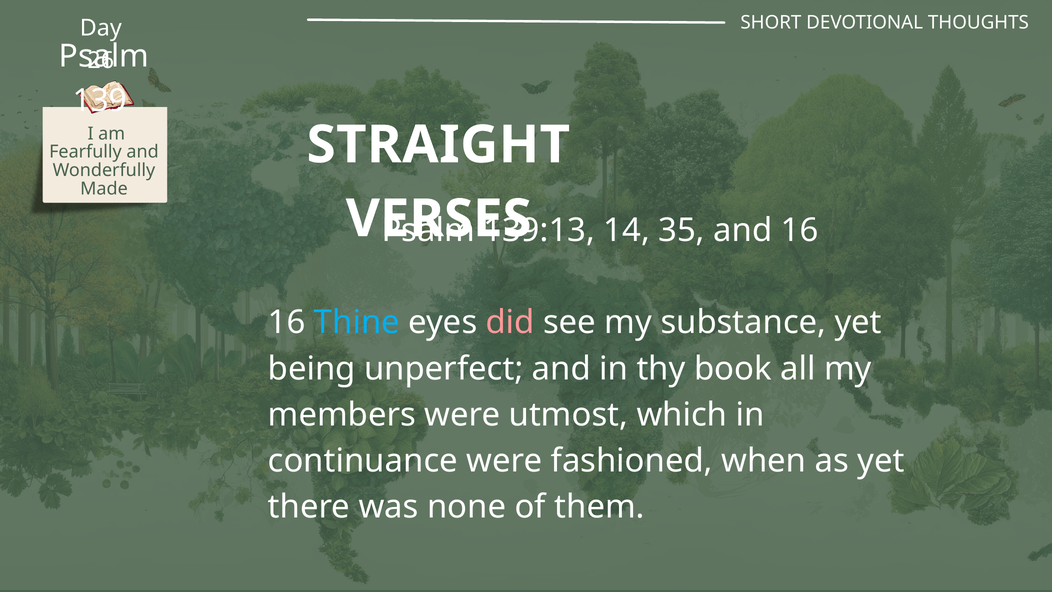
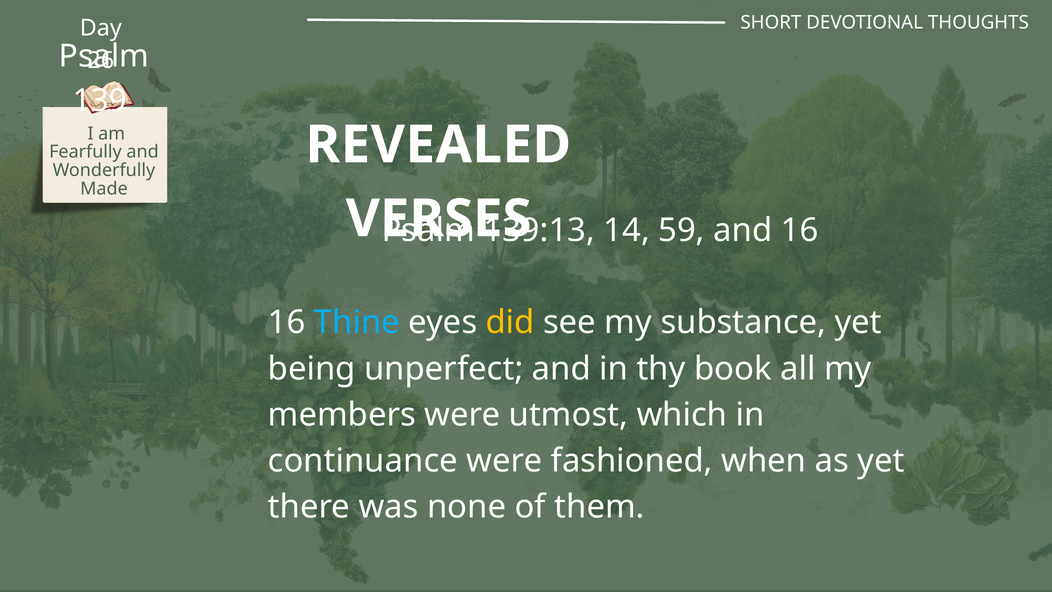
STRAIGHT: STRAIGHT -> REVEALED (438, 145)
35: 35 -> 59 (682, 230)
did colour: pink -> yellow (510, 322)
